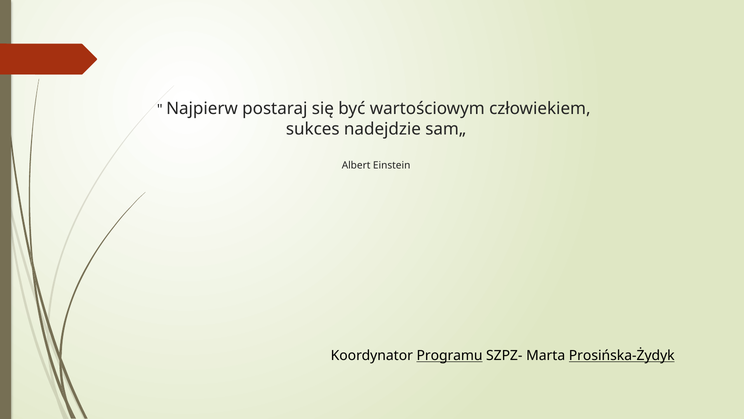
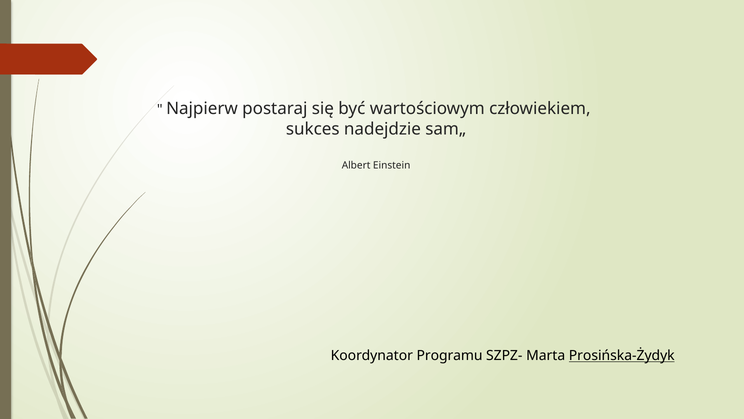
Programu underline: present -> none (450, 355)
